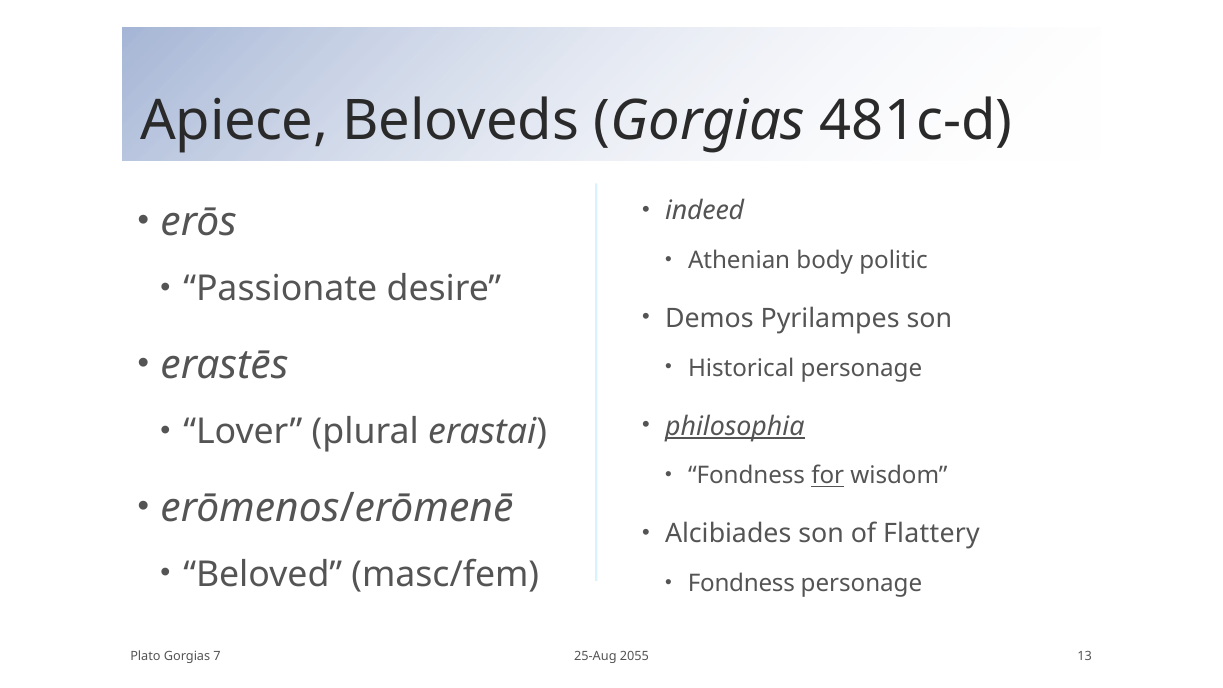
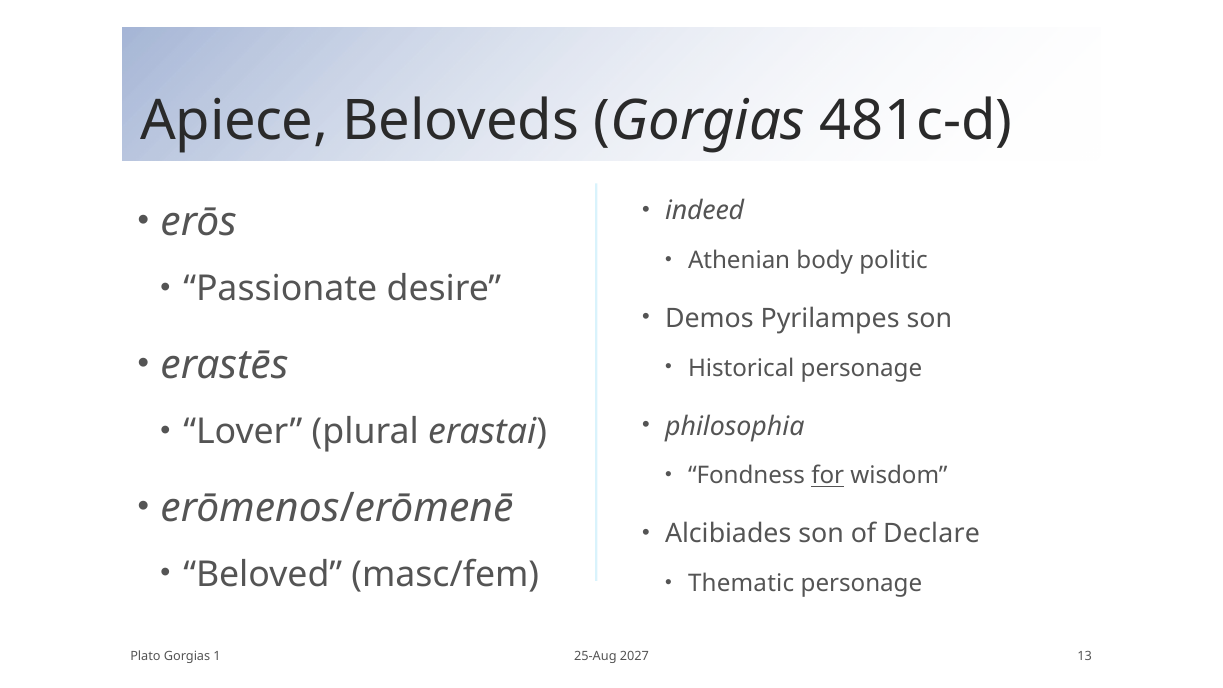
philosophia underline: present -> none (735, 426)
Flattery: Flattery -> Declare (931, 534)
Fondness: Fondness -> Thematic (741, 584)
7: 7 -> 1 (217, 656)
2055: 2055 -> 2027 (634, 656)
